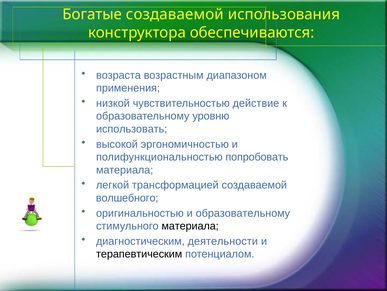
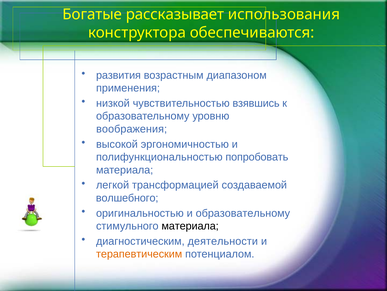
Богатые создаваемой: создаваемой -> рассказывает (175, 14)
возраста: возраста -> развития (118, 75)
действие: действие -> взявшись (256, 103)
использовать: использовать -> воображения (132, 129)
терапевтическим colour: black -> orange (139, 254)
